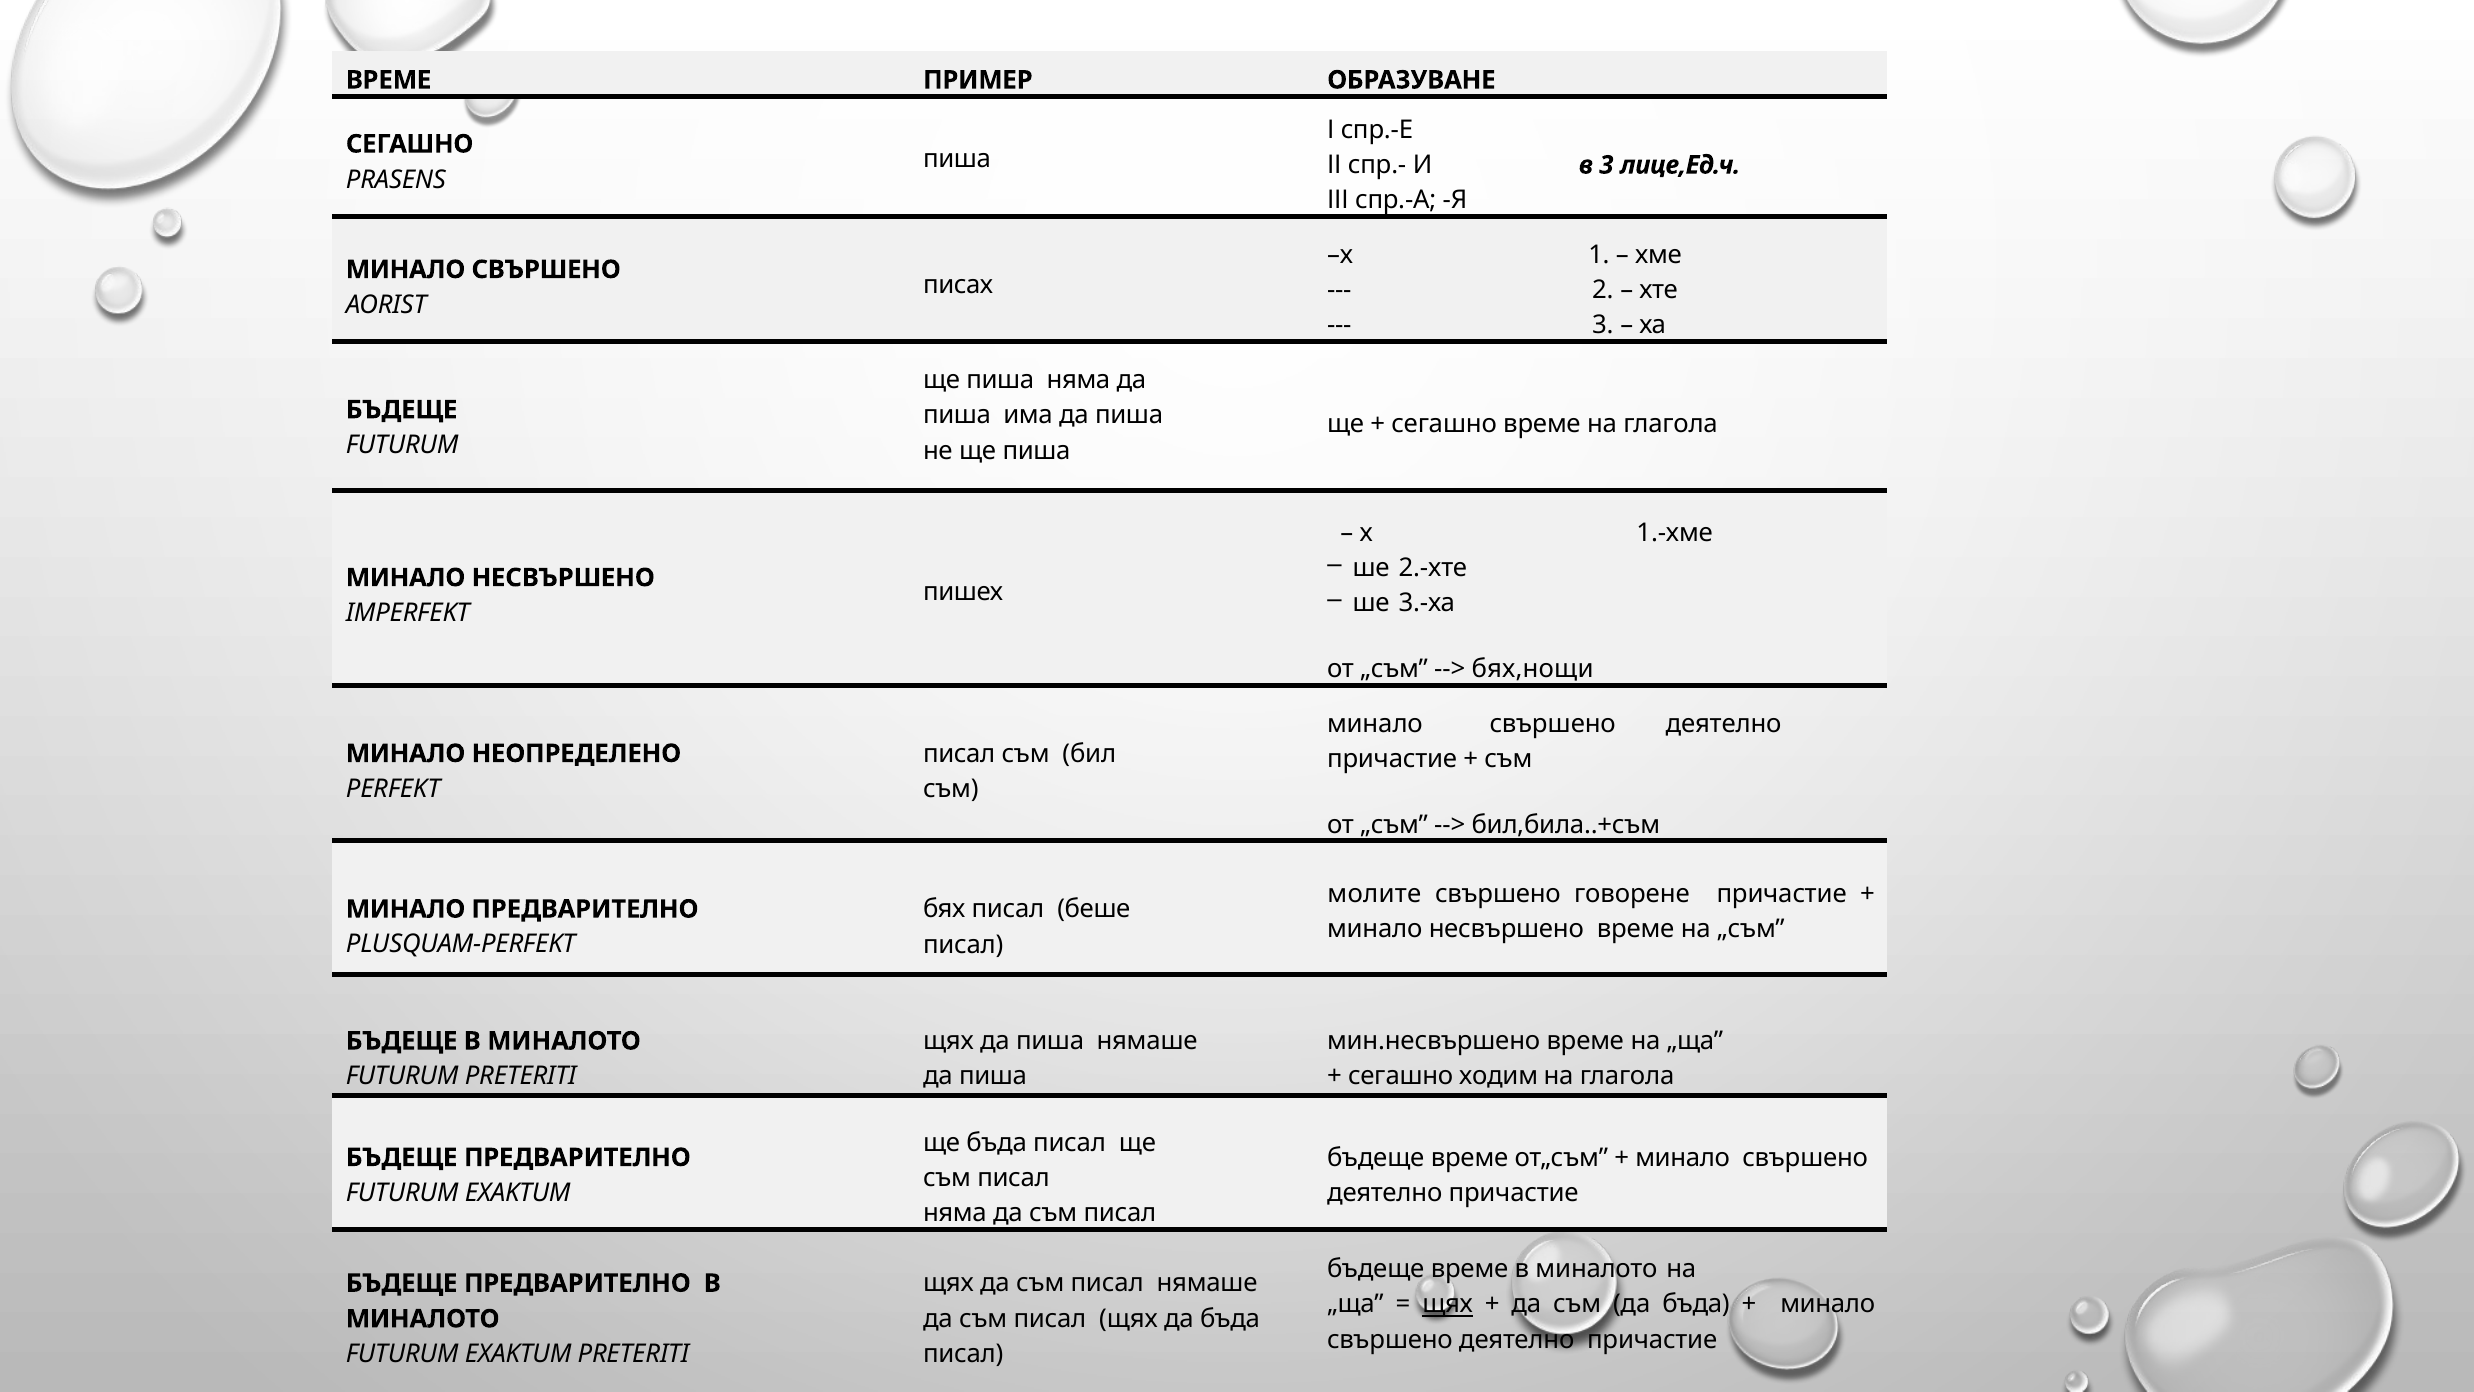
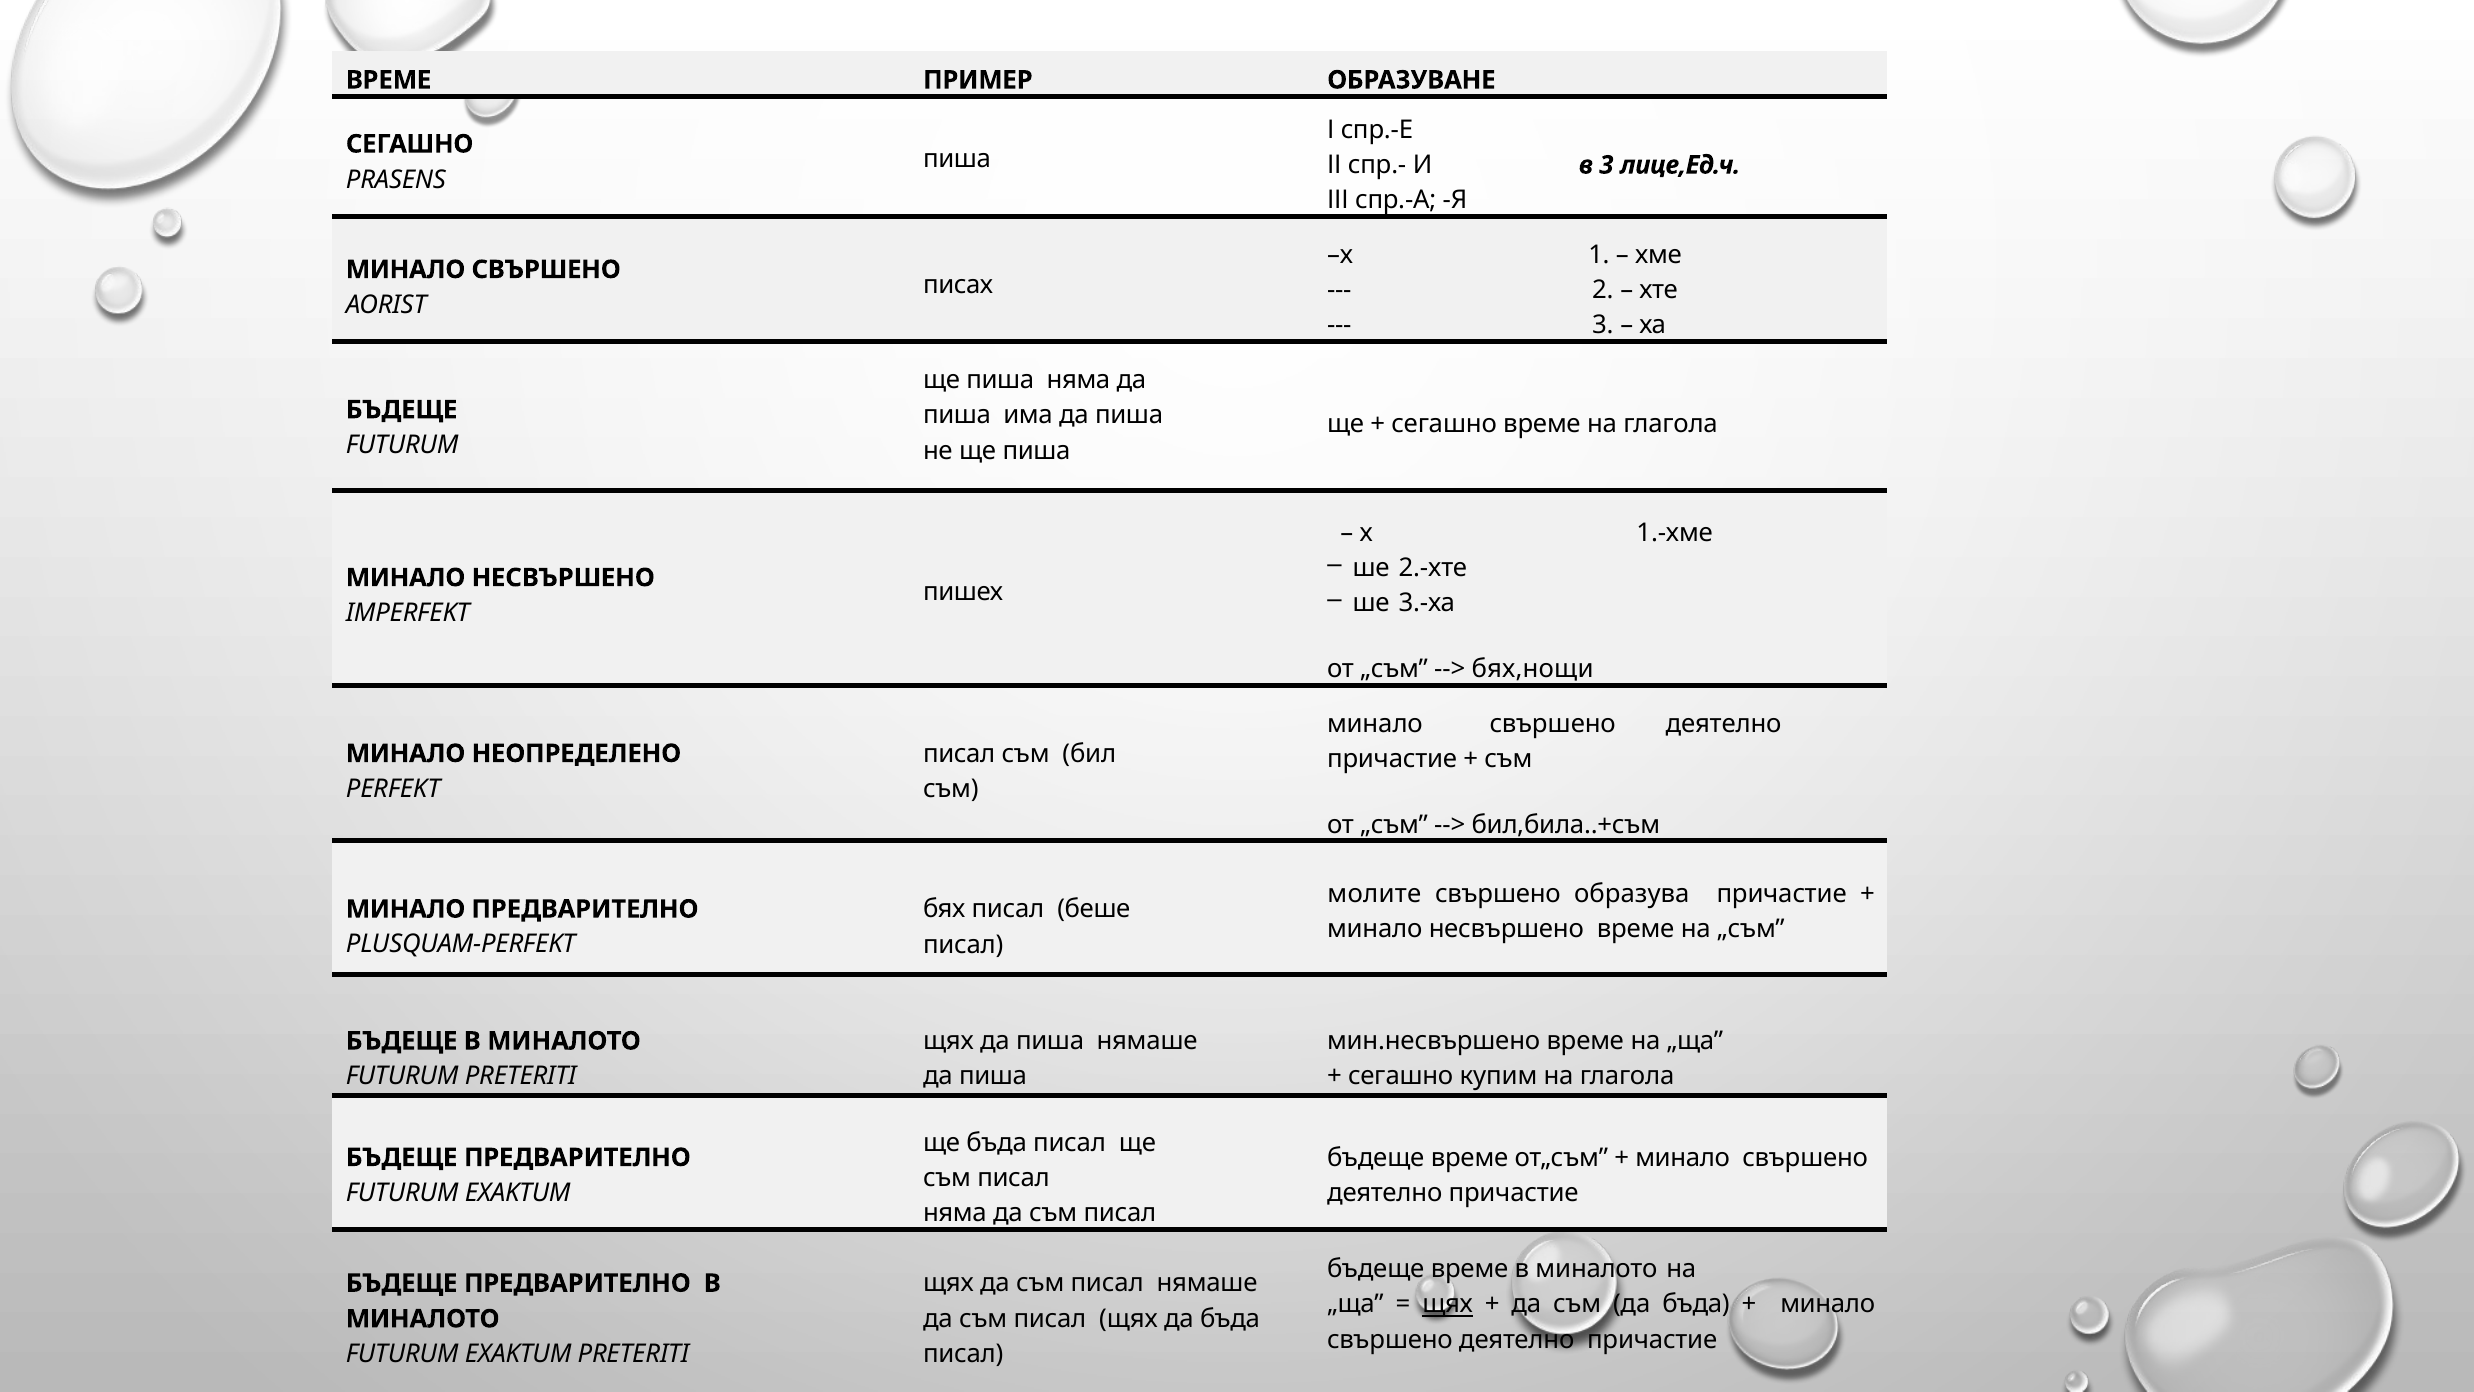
говорене: говорене -> образува (1632, 894)
ходим: ходим -> купим (1499, 1076)
